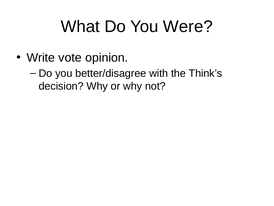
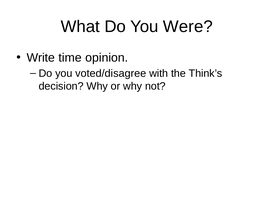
vote: vote -> time (70, 57)
better/disagree: better/disagree -> voted/disagree (111, 73)
